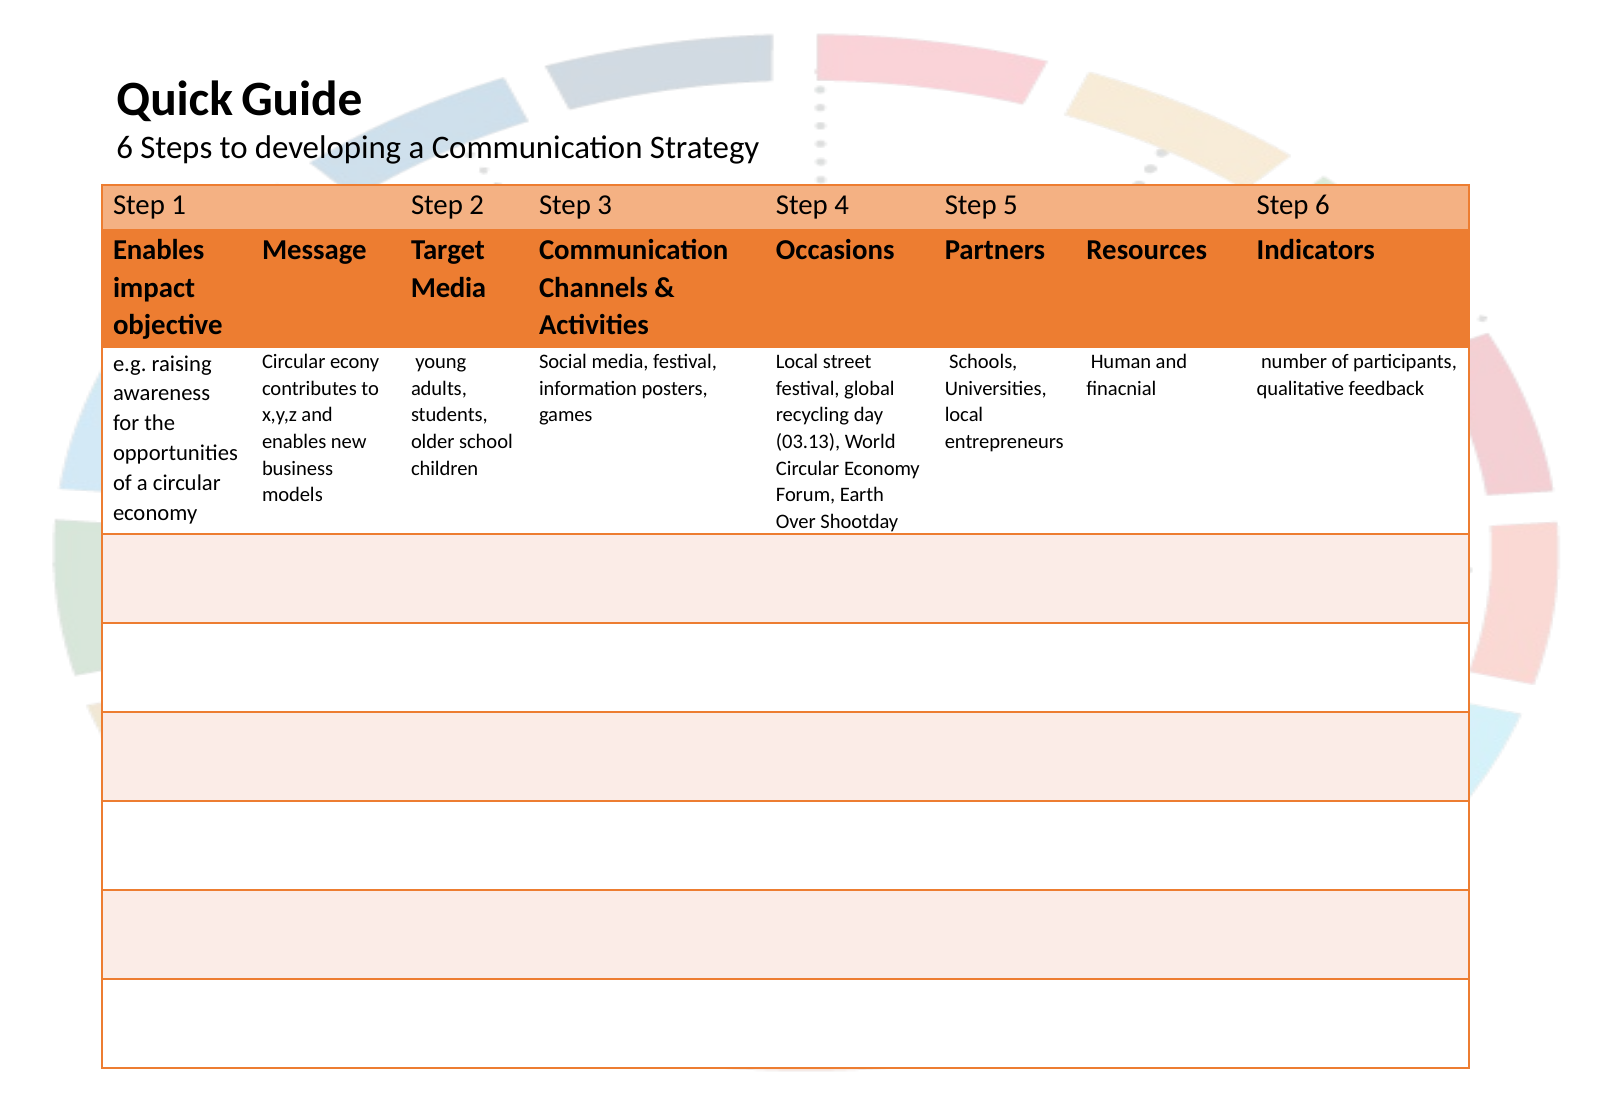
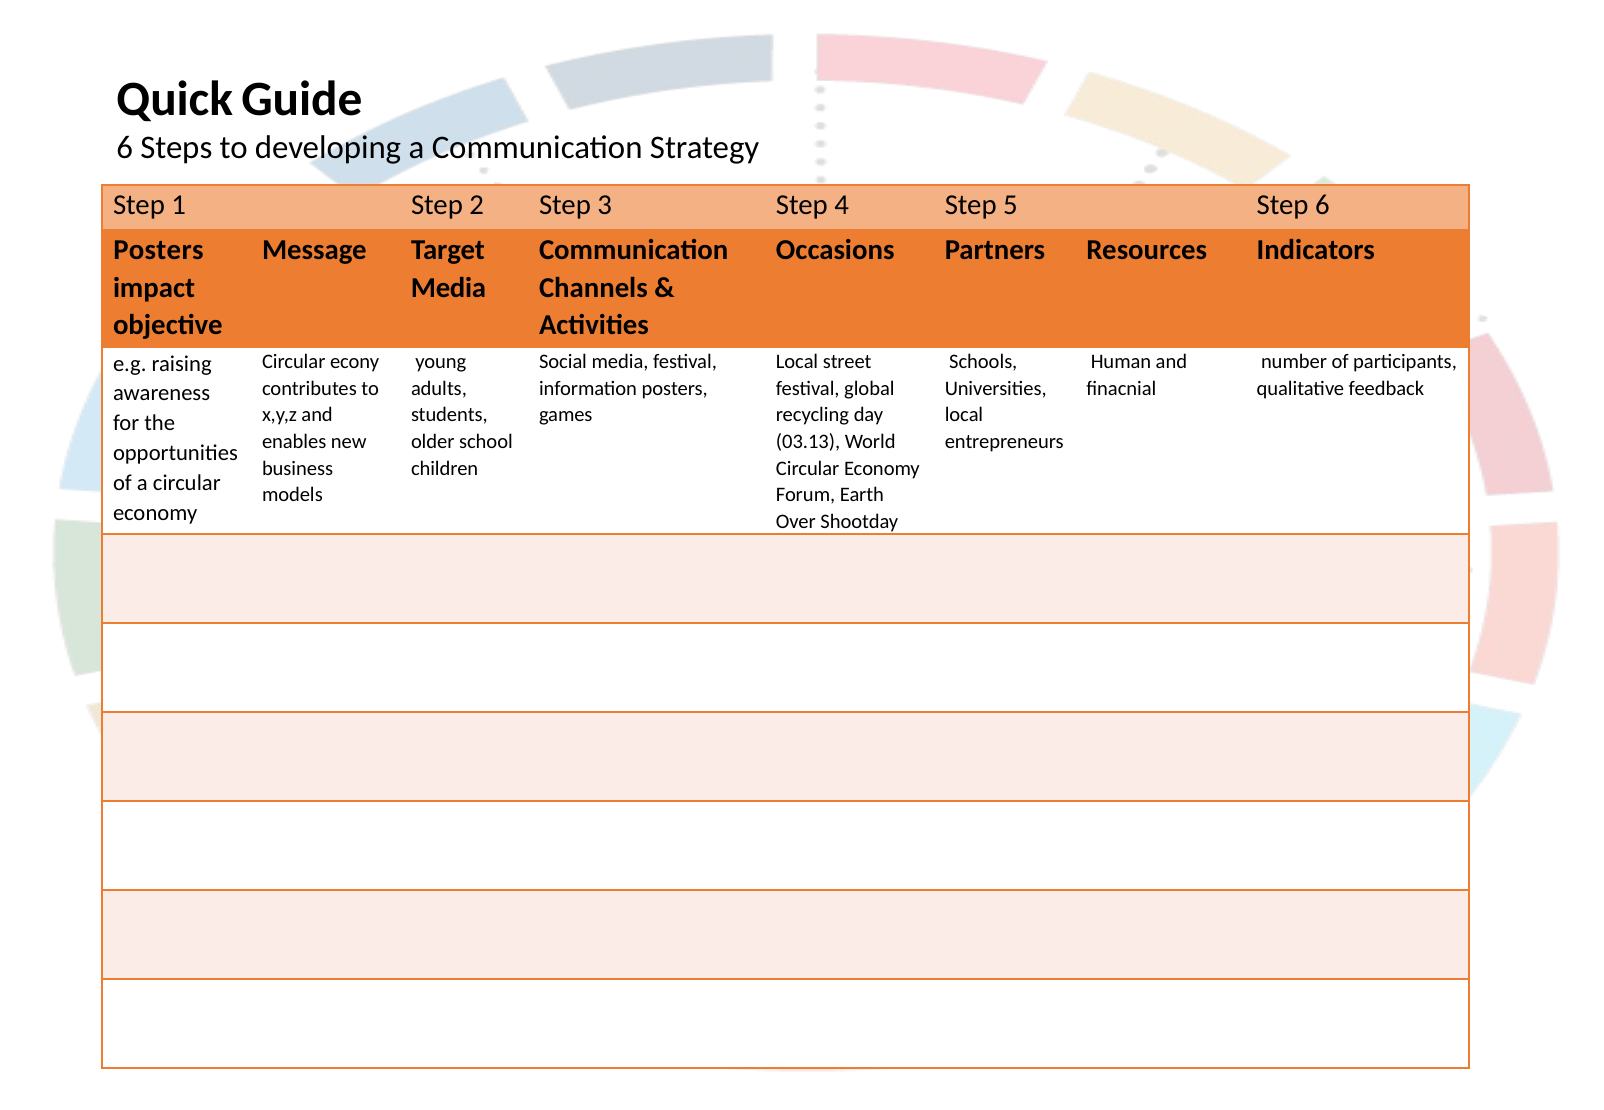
Enables: Enables -> Posters (158, 250)
